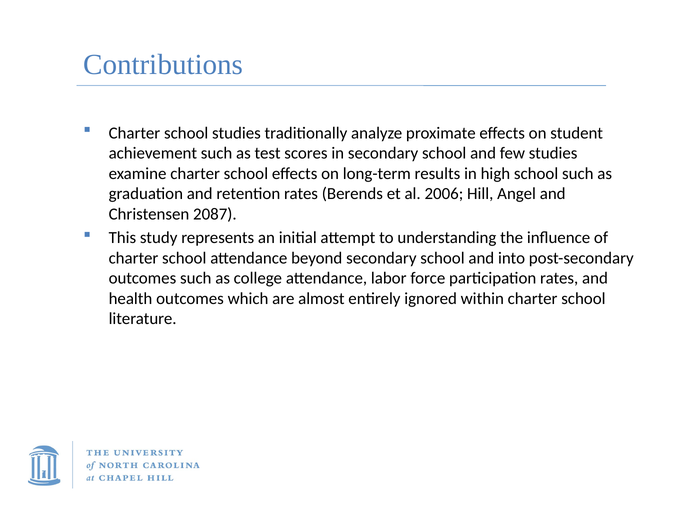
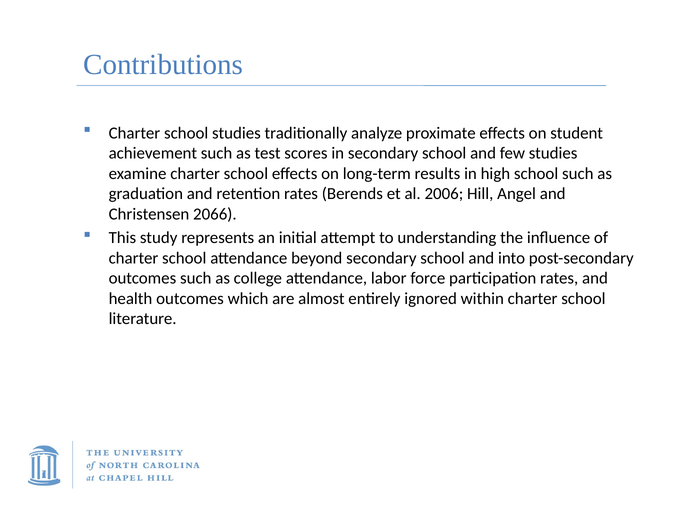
2087: 2087 -> 2066 (215, 214)
